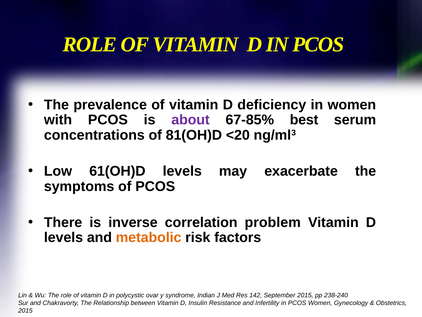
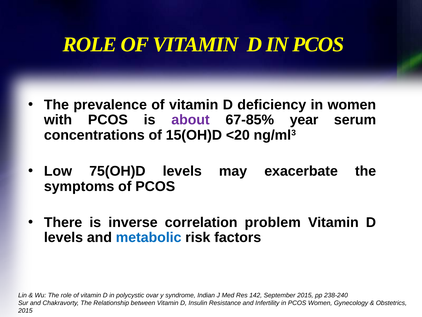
best: best -> year (304, 120)
81(OH)D: 81(OH)D -> 15(OH)D (194, 135)
61(OH)D: 61(OH)D -> 75(OH)D (117, 171)
metabolic colour: orange -> blue (149, 237)
